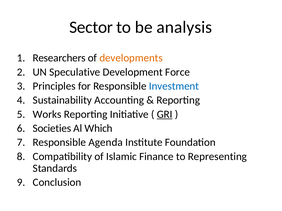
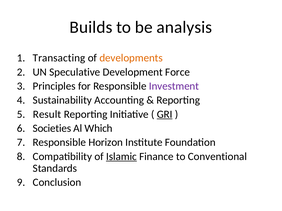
Sector: Sector -> Builds (91, 27)
Researchers: Researchers -> Transacting (59, 58)
Investment colour: blue -> purple (174, 86)
Works: Works -> Result (47, 115)
Agenda: Agenda -> Horizon (106, 143)
Islamic underline: none -> present (121, 157)
Representing: Representing -> Conventional (217, 157)
